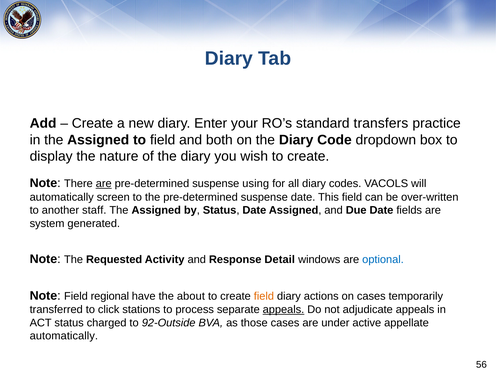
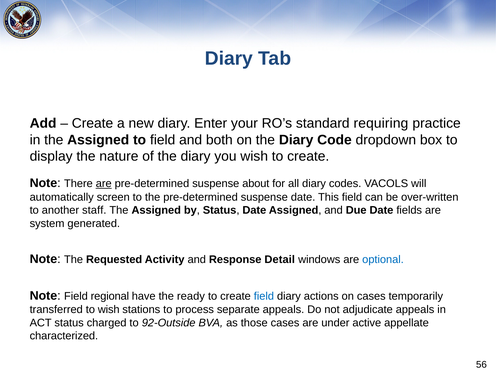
transfers: transfers -> requiring (381, 123)
using: using -> about (256, 184)
about: about -> ready (191, 296)
field colour: orange -> blue (264, 296)
to click: click -> wish (109, 310)
appeals underline: present -> none (283, 310)
automatically: automatically -> characterized (64, 336)
